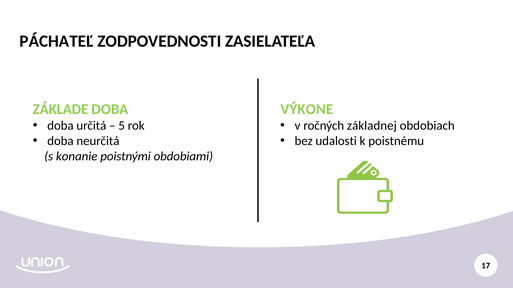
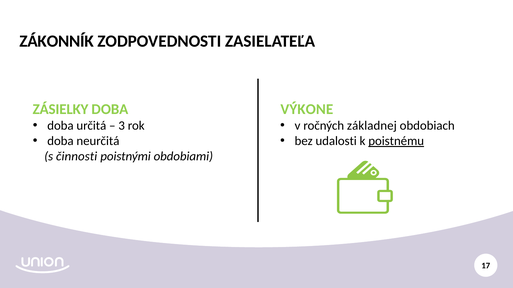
PÁCHATEĽ: PÁCHATEĽ -> ZÁKONNÍK (57, 41)
ZÁKLADE: ZÁKLADE -> ZÁSIELKY (61, 109)
5: 5 -> 3 (122, 126)
poistnému underline: none -> present (396, 141)
konanie: konanie -> činnosti (77, 157)
